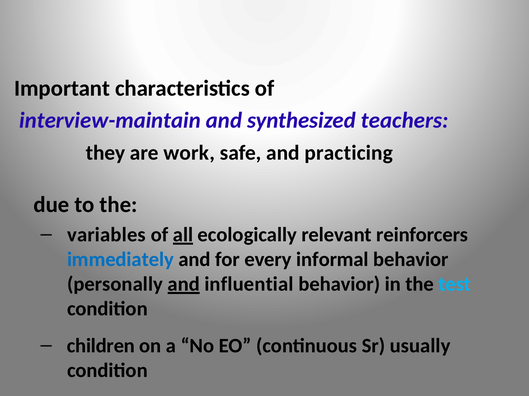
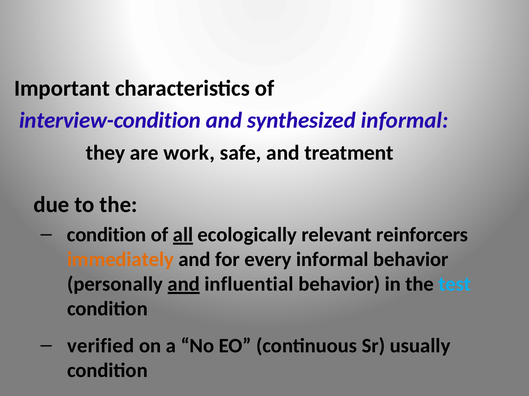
interview-maintain: interview-maintain -> interview-condition (110, 121)
synthesized teachers: teachers -> informal (405, 121)
practicing: practicing -> treatment (349, 153)
variables: variables -> condition (107, 235)
immediately colour: blue -> orange (120, 260)
children: children -> verified (101, 346)
